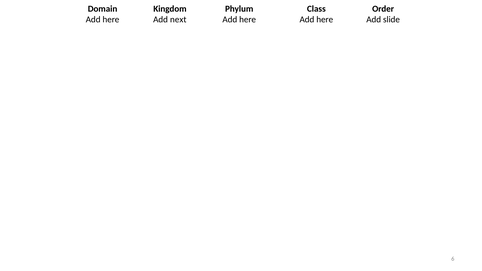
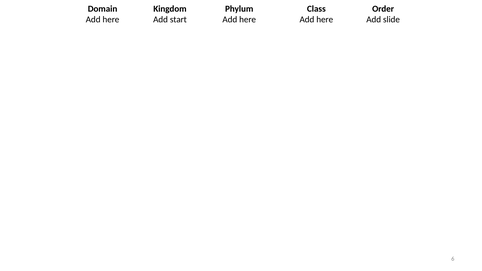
next: next -> start (178, 20)
